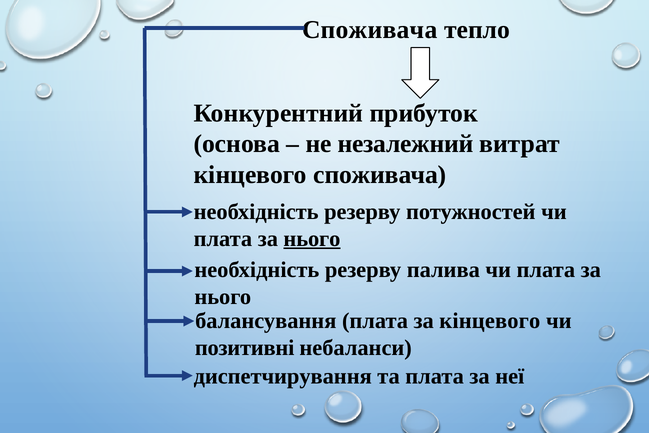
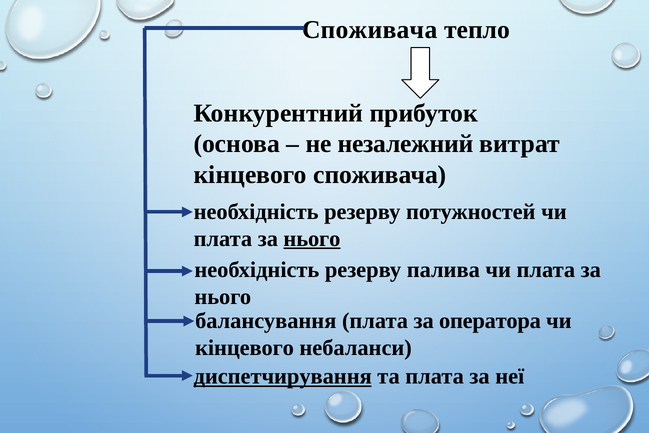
за кінцевого: кінцевого -> оператора (490, 321)
позитивні: позитивні -> кінцевого (245, 347)
диспетчирування underline: none -> present (283, 376)
